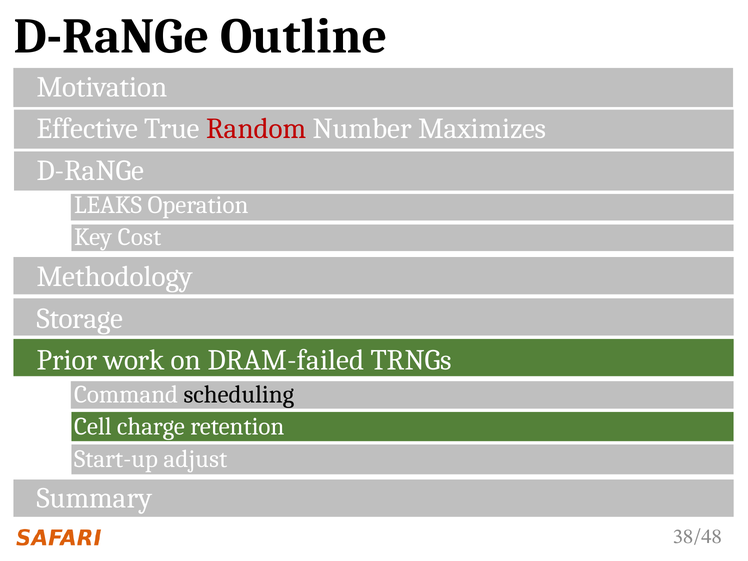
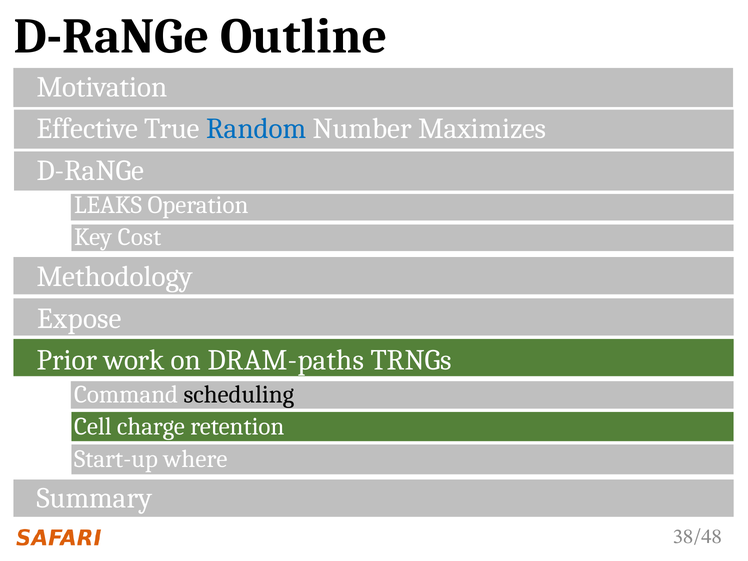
Random colour: red -> blue (256, 129)
Storage: Storage -> Expose (80, 318)
DRAM-failed: DRAM-failed -> DRAM-paths (286, 360)
adjust: adjust -> where (195, 459)
